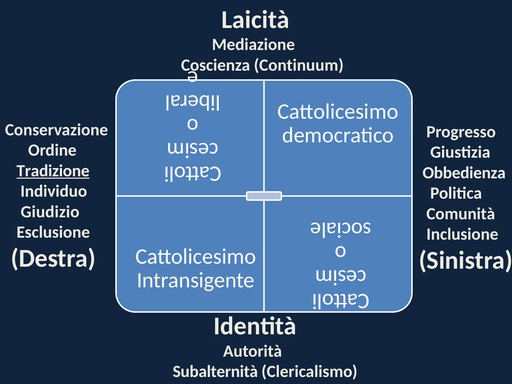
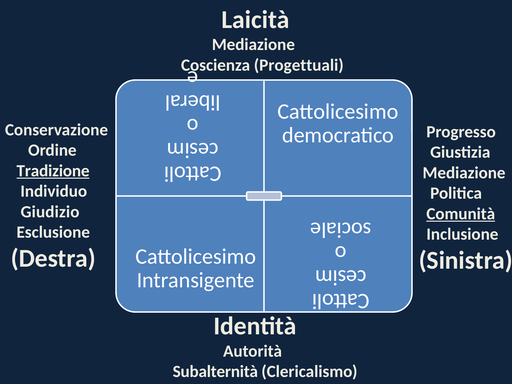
Continuum: Continuum -> Progettuali (299, 65)
Obbedienza: Obbedienza -> Mediazione (464, 173)
Comunità underline: none -> present (461, 214)
